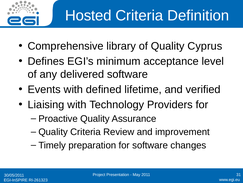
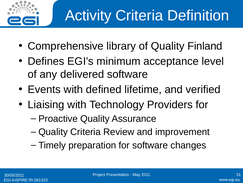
Hosted: Hosted -> Activity (88, 16)
Cyprus: Cyprus -> Finland (205, 46)
